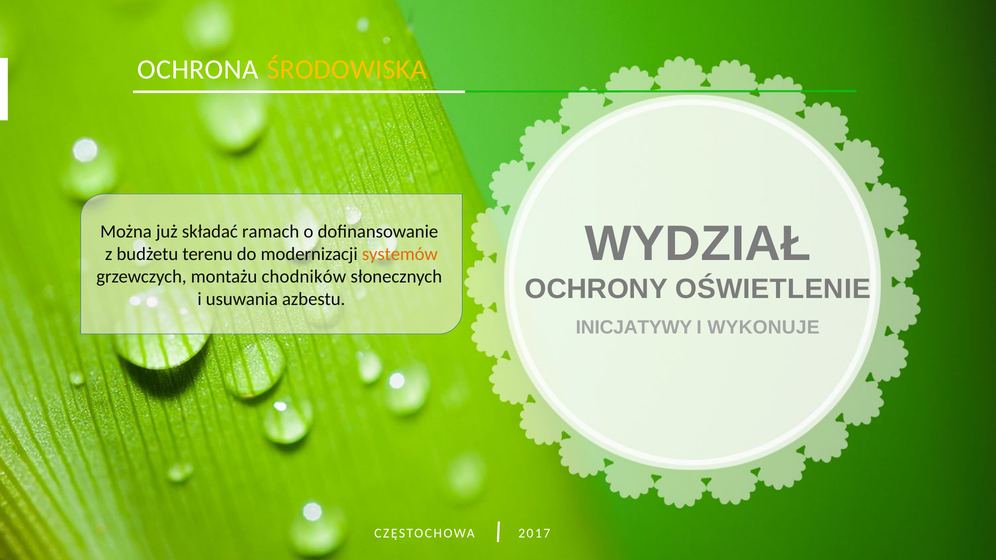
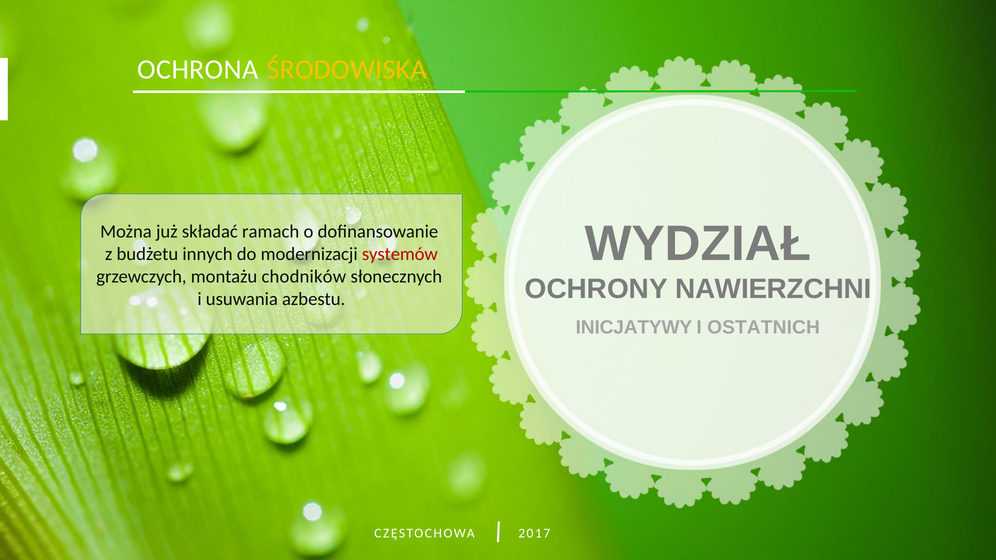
terenu: terenu -> innych (207, 254)
systemów colour: orange -> red (400, 254)
OŚWIETLENIE: OŚWIETLENIE -> NAWIERZCHNI (773, 289)
WYKONUJE: WYKONUJE -> OSTATNICH (764, 327)
